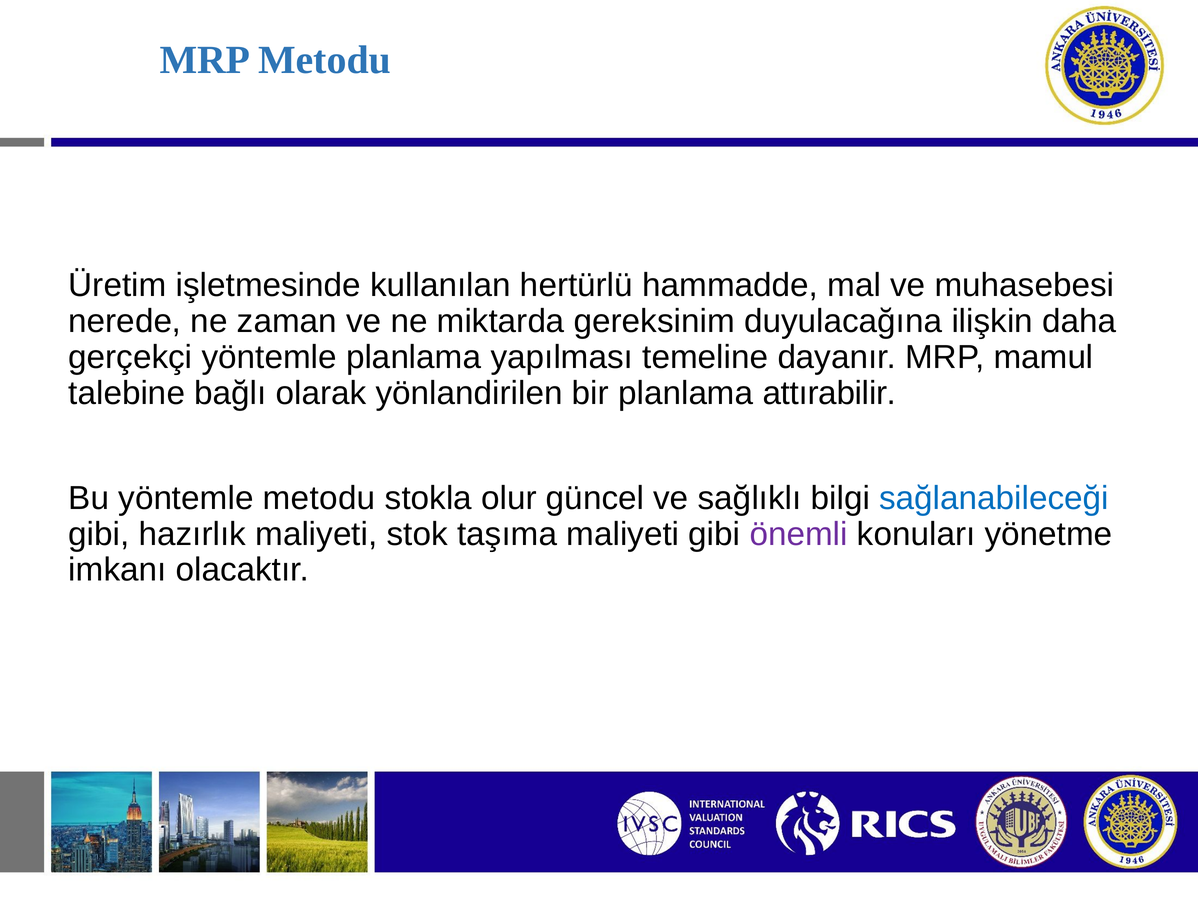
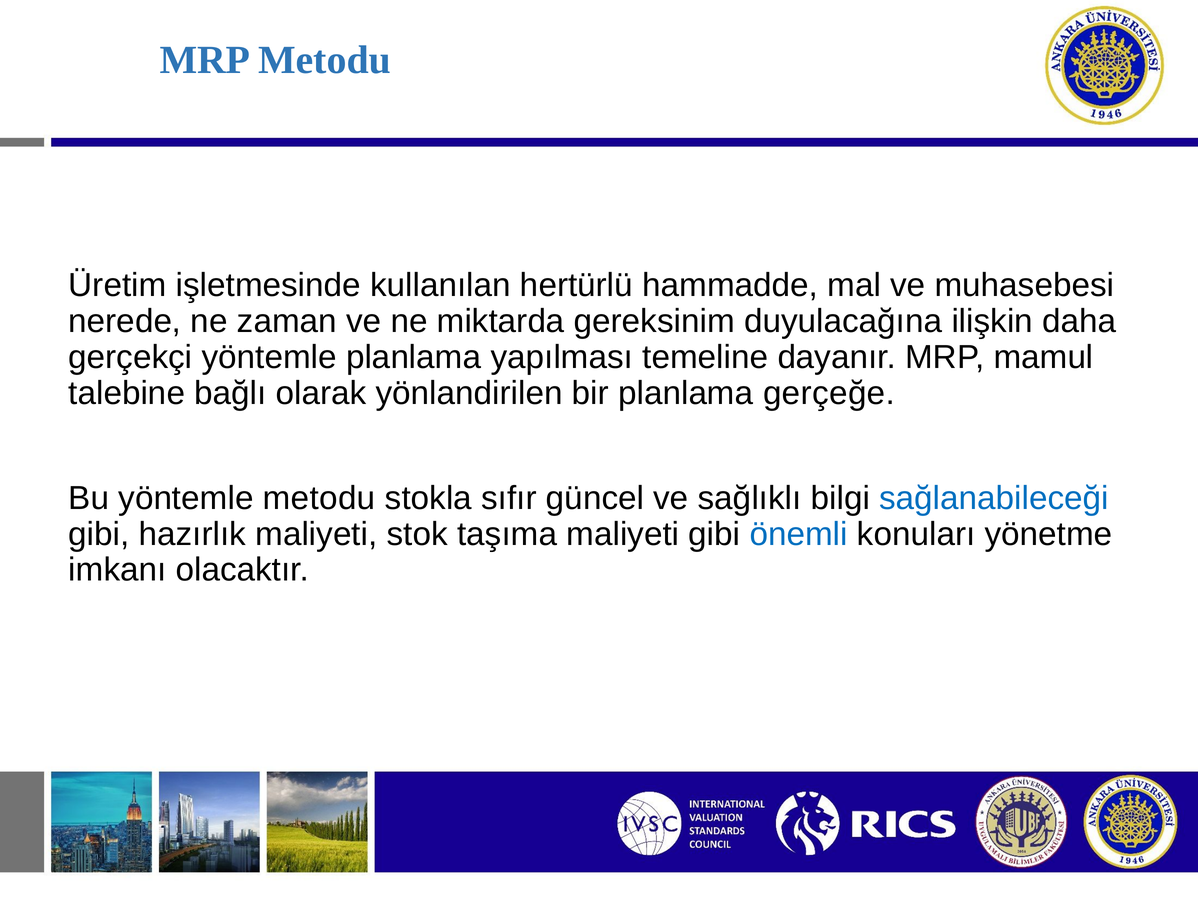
attırabilir: attırabilir -> gerçeğe (829, 393)
olur: olur -> sıfır (509, 498)
önemli colour: purple -> blue (799, 534)
